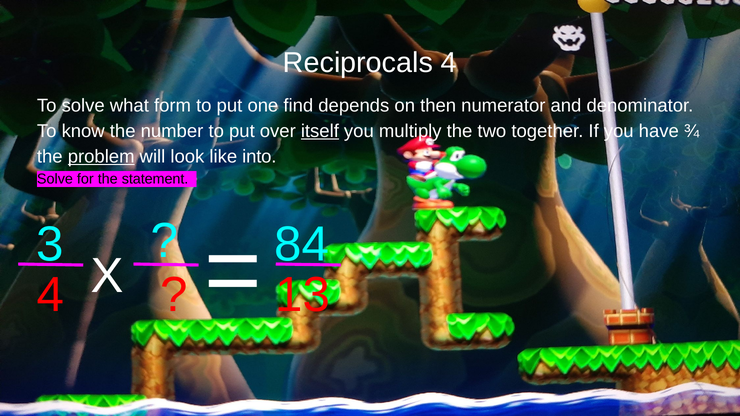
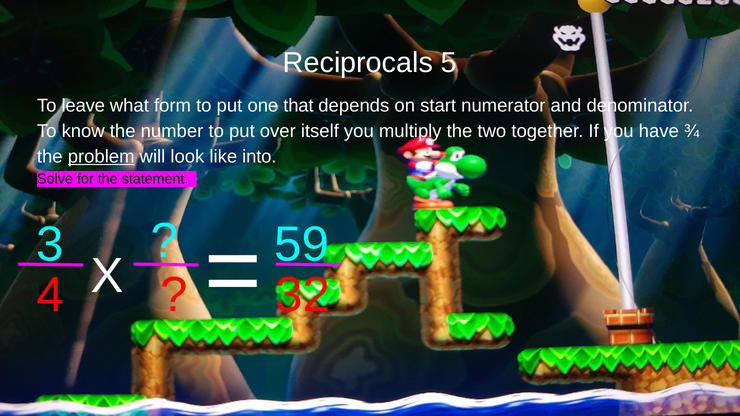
Reciprocals 4: 4 -> 5 (449, 63)
To solve: solve -> leave (83, 105)
find: find -> that (298, 105)
then: then -> start (438, 105)
itself underline: present -> none (320, 131)
84: 84 -> 59 (302, 245)
13: 13 -> 32 (303, 295)
